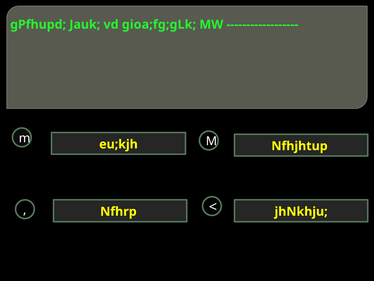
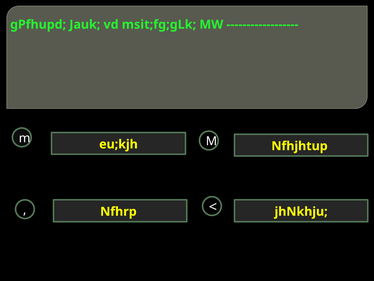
gioa;fg;gLk: gioa;fg;gLk -> msit;fg;gLk (159, 25)
